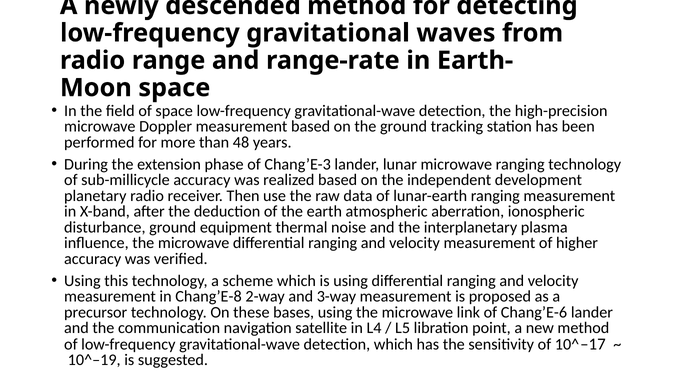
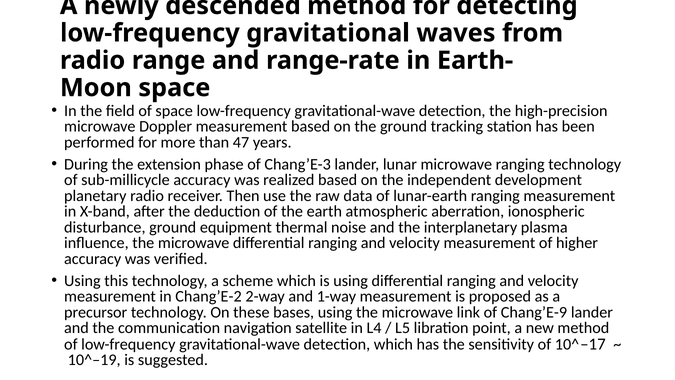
48: 48 -> 47 (241, 142)
Chang’E-8: Chang’E-8 -> Chang’E-2 (209, 296)
3-way: 3-way -> 1-way (336, 296)
Chang’E-6: Chang’E-6 -> Chang’E-9 (534, 312)
